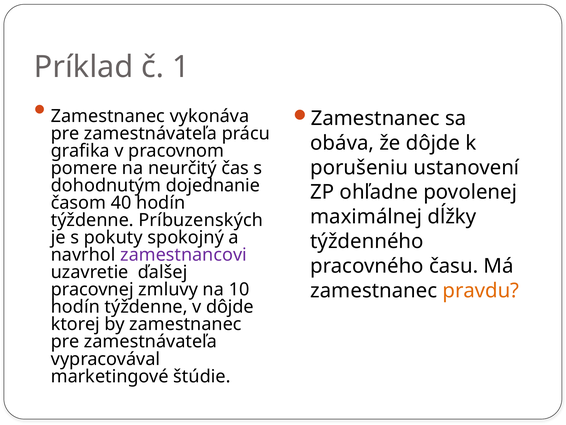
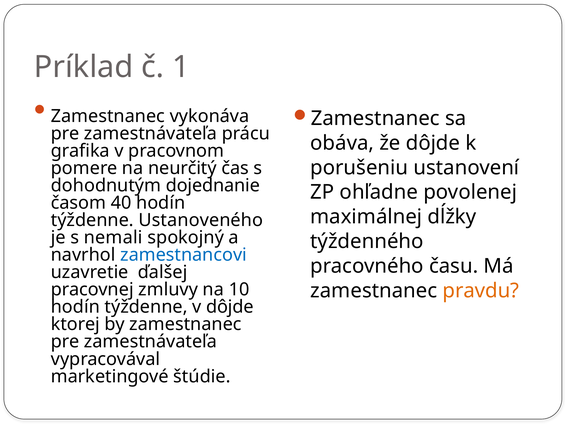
Príbuzenských: Príbuzenských -> Ustanoveného (201, 220)
pokuty: pokuty -> nemali (113, 237)
zamestnancovi colour: purple -> blue (184, 255)
